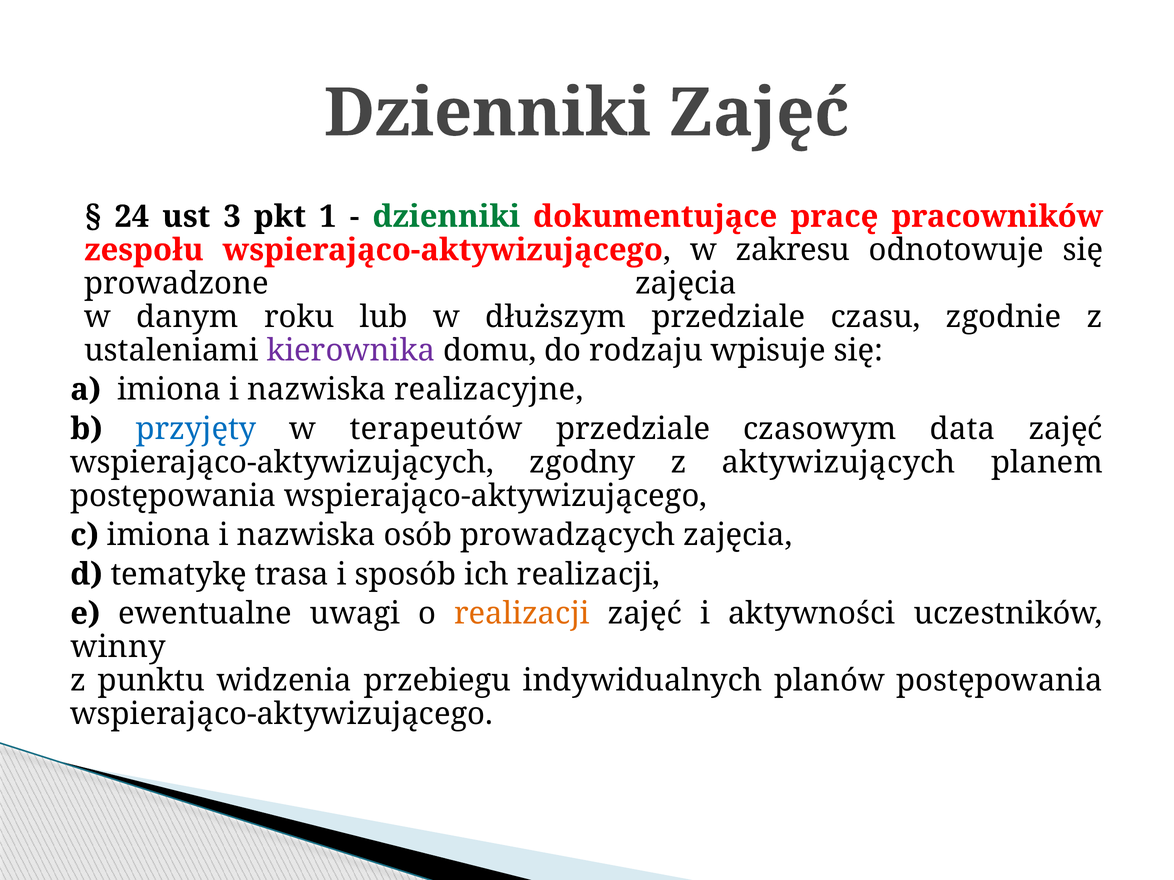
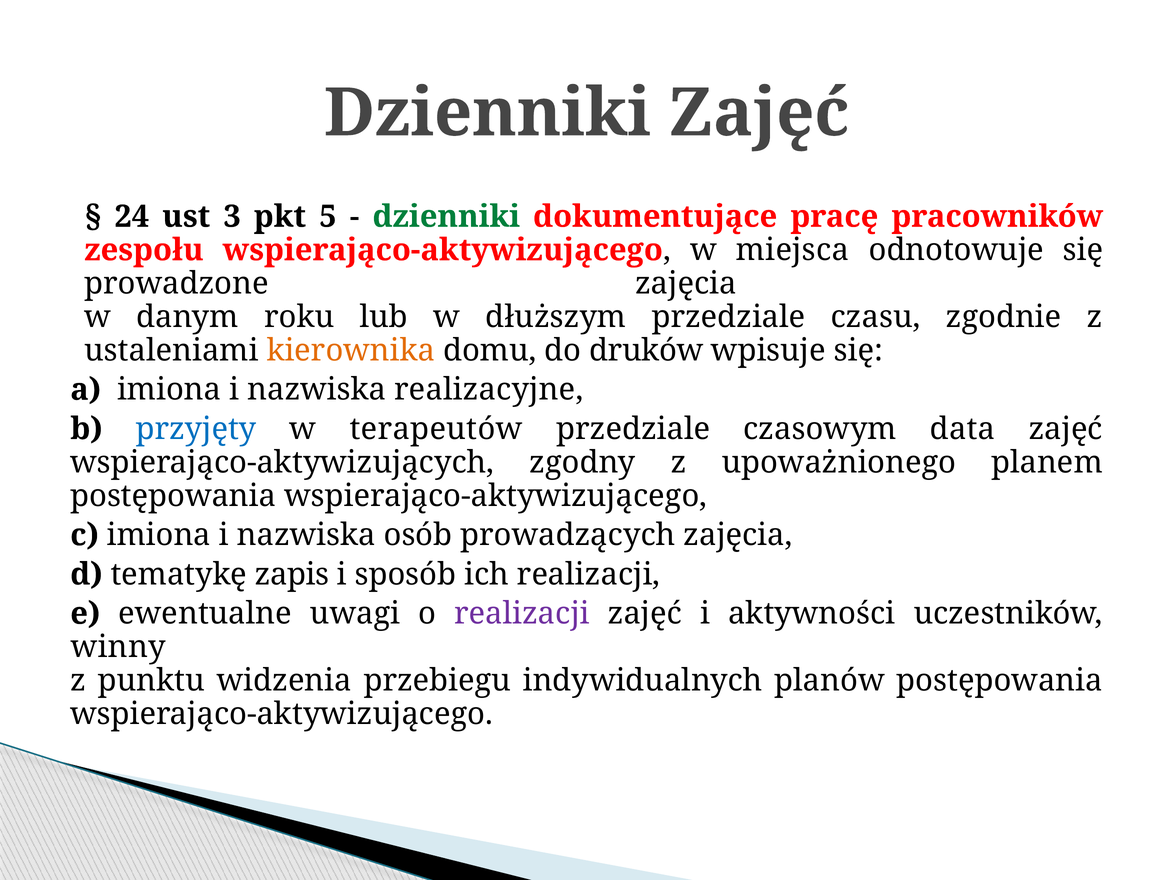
1: 1 -> 5 (328, 217)
zakresu: zakresu -> miejsca (793, 250)
kierownika colour: purple -> orange (351, 351)
rodzaju: rodzaju -> druków (646, 351)
aktywizujących: aktywizujących -> upoważnionego (839, 463)
trasa: trasa -> zapis (292, 575)
realizacji colour: orange -> purple (522, 614)
